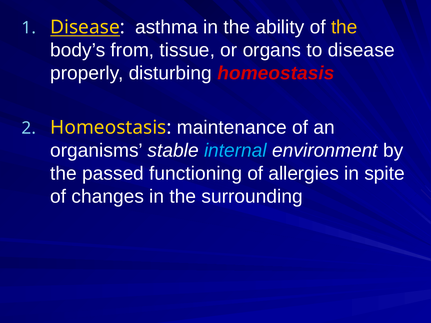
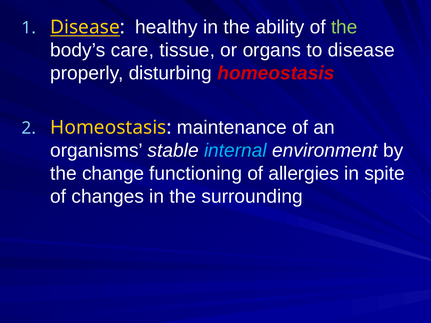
asthma: asthma -> healthy (166, 27)
the colour: yellow -> light green (344, 27)
from: from -> care (132, 50)
passed: passed -> change (113, 174)
